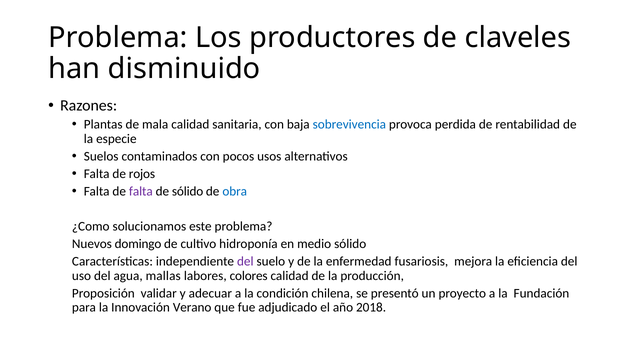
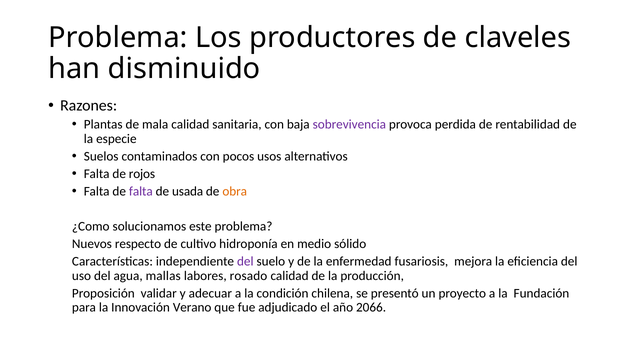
sobrevivencia colour: blue -> purple (349, 125)
de sólido: sólido -> usada (188, 191)
obra colour: blue -> orange (235, 191)
domingo: domingo -> respecto (138, 244)
colores: colores -> rosado (249, 276)
2018: 2018 -> 2066 (371, 308)
